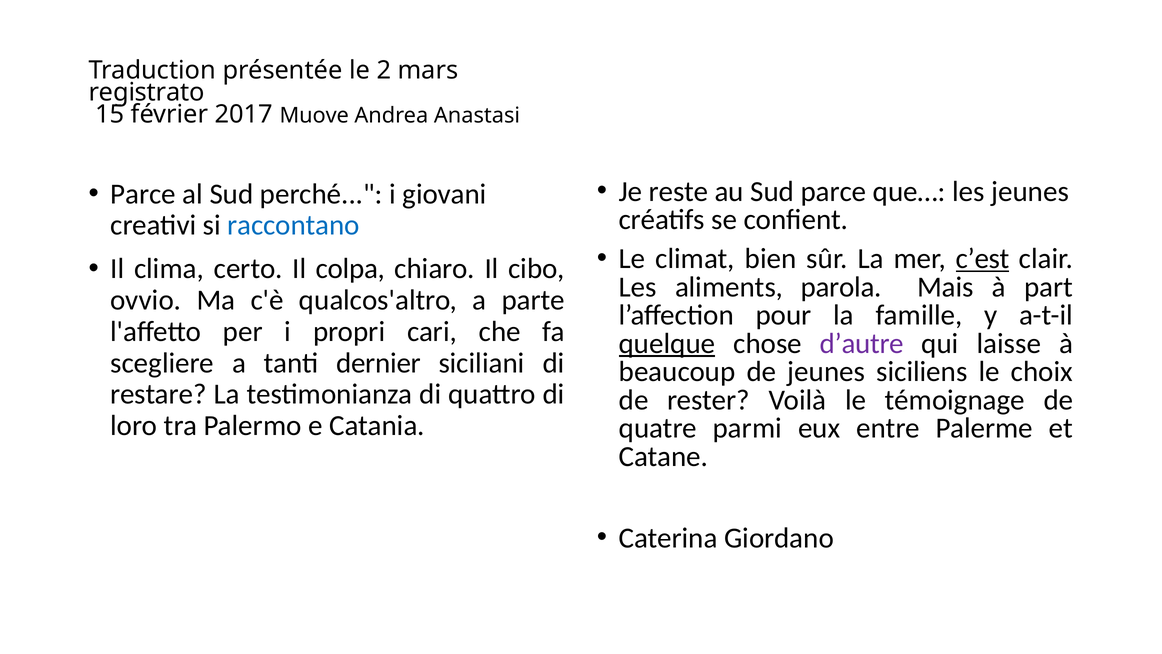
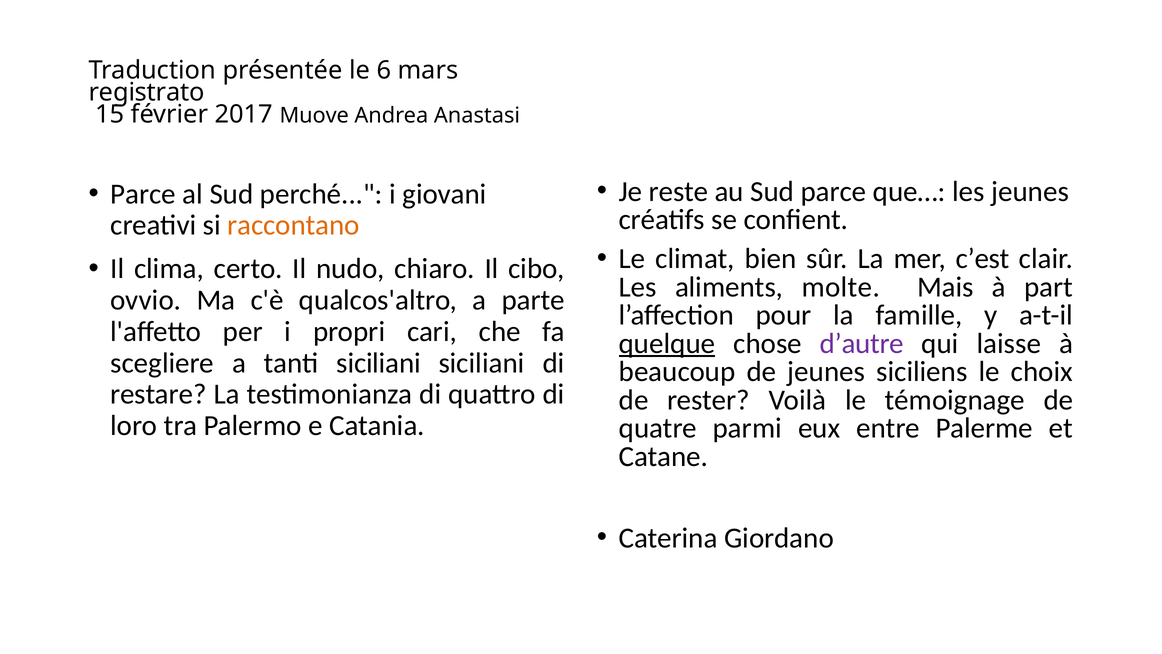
2: 2 -> 6 (384, 70)
raccontano colour: blue -> orange (294, 225)
c’est underline: present -> none (983, 259)
colpa: colpa -> nudo (350, 269)
parola: parola -> molte (841, 287)
tanti dernier: dernier -> siciliani (379, 363)
